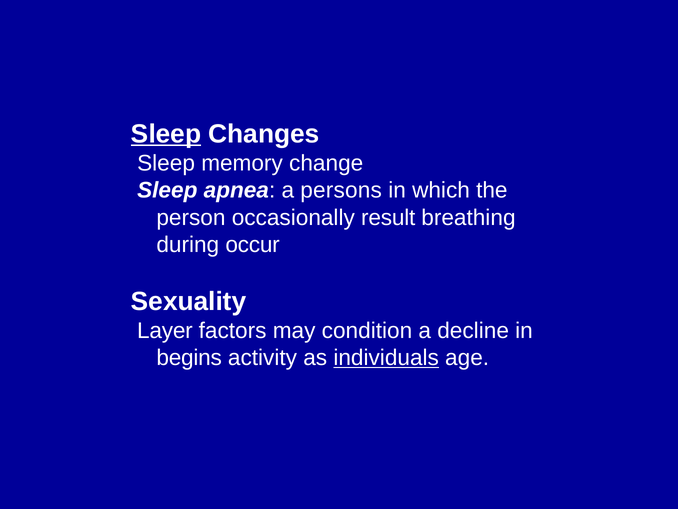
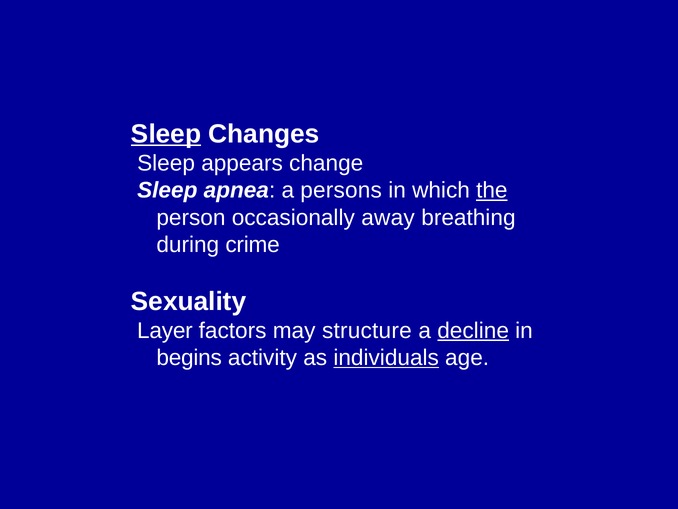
memory: memory -> appears (242, 163)
the underline: none -> present (492, 190)
result: result -> away (388, 217)
occur: occur -> crime (253, 244)
condition: condition -> structure (367, 330)
decline underline: none -> present (473, 330)
